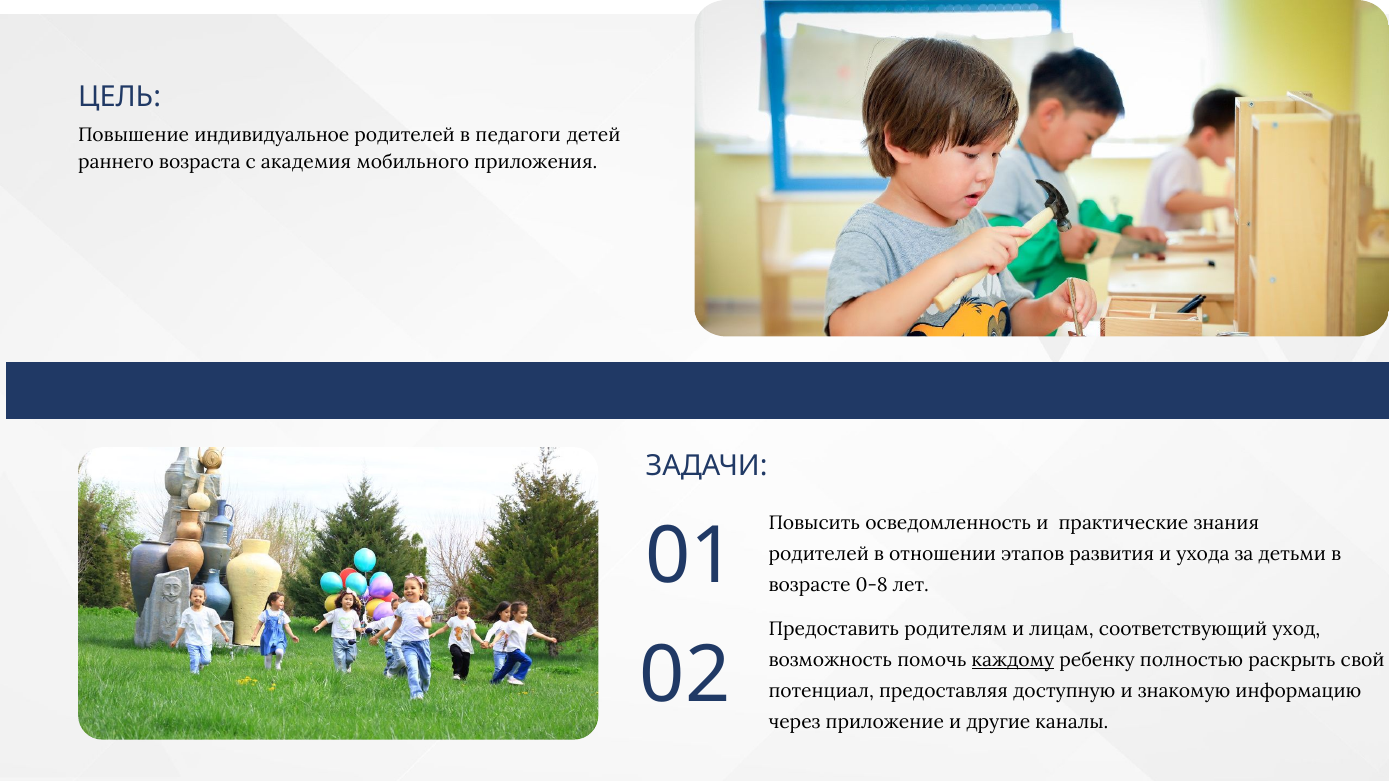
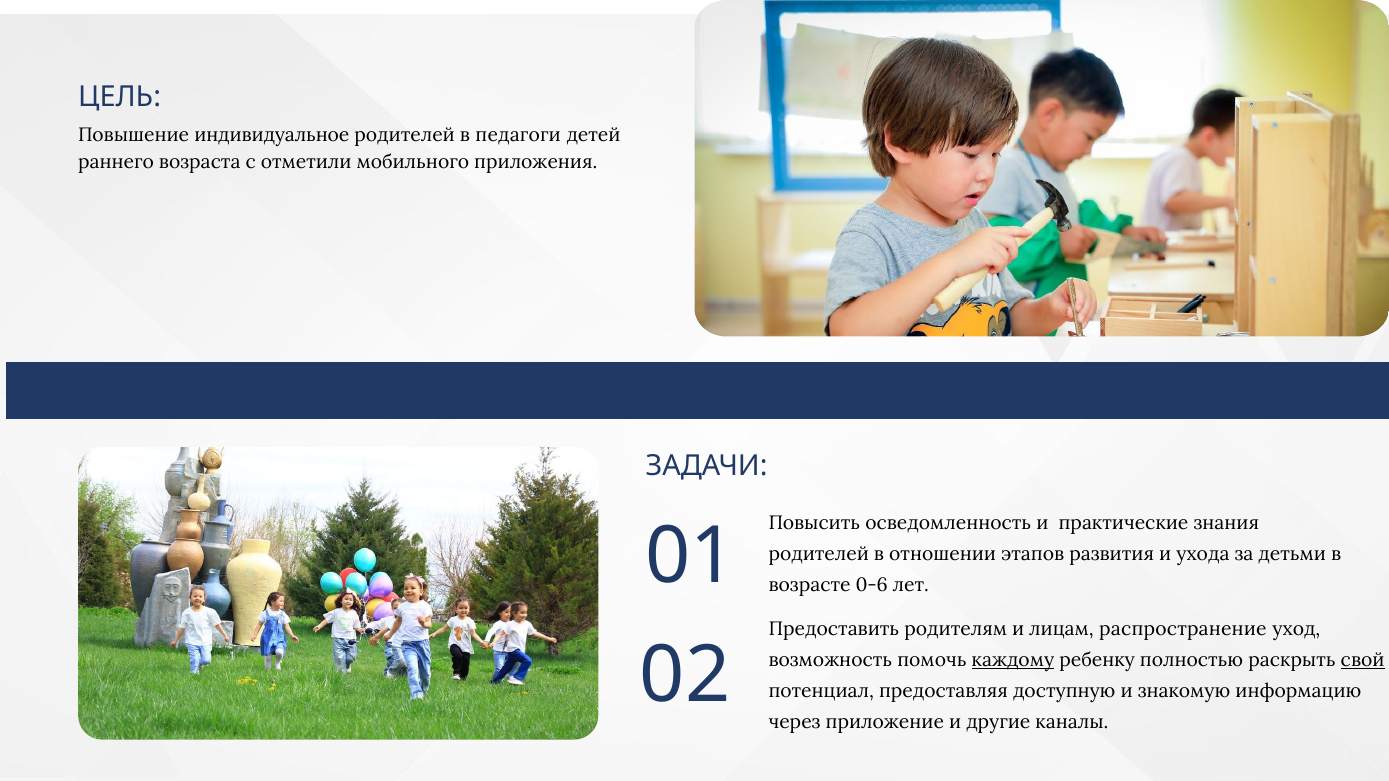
академия: академия -> отметили (306, 162)
0-8: 0-8 -> 0-6 (872, 585)
соответствующий: соответствующий -> распространение (1183, 629)
свой underline: none -> present (1363, 660)
